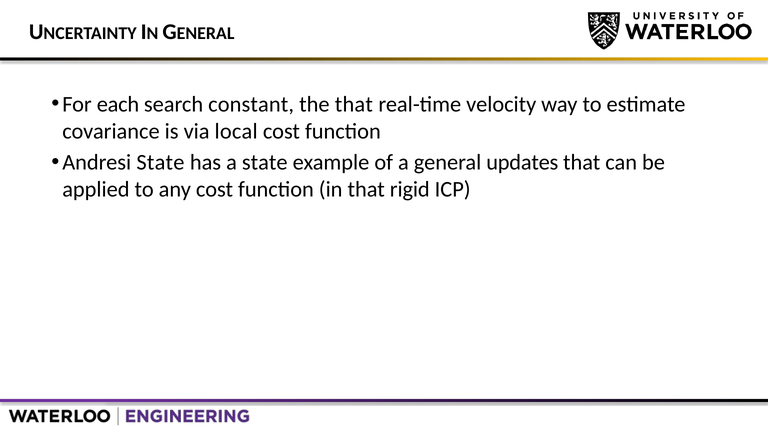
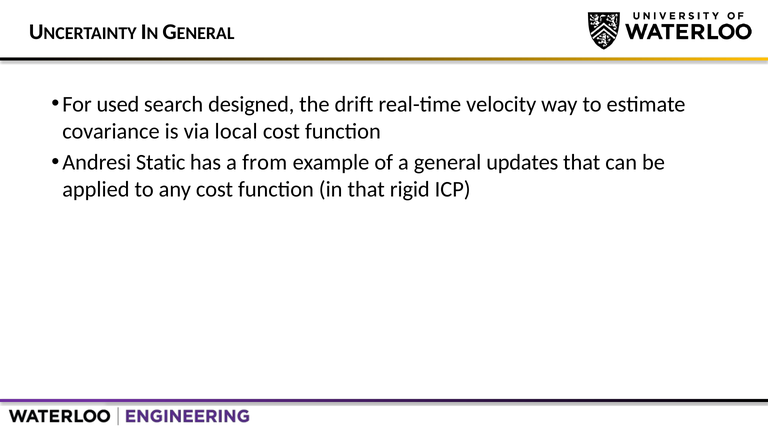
each: each -> used (118, 104)
constant: constant -> designed (251, 104)
the that: that -> drift (354, 104)
Andresi State: State -> Static (161, 163)
a state: state -> from (265, 163)
